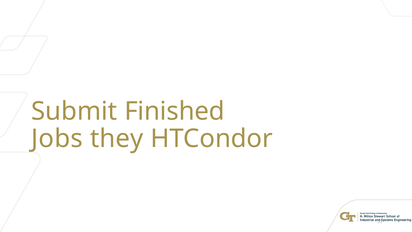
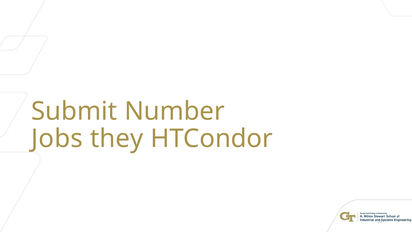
Finished: Finished -> Number (175, 111)
